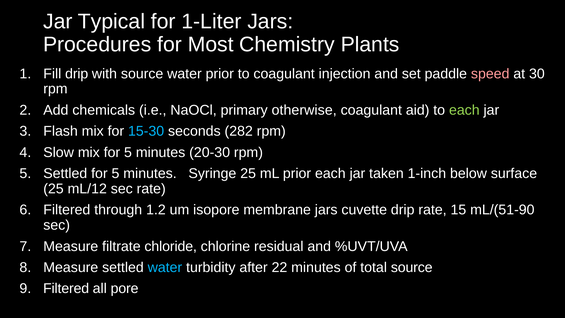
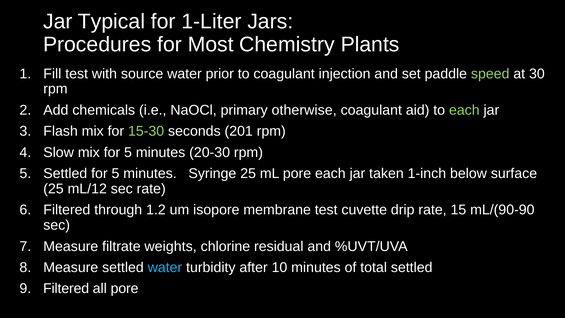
Fill drip: drip -> test (77, 74)
speed colour: pink -> light green (490, 74)
15-30 colour: light blue -> light green (146, 131)
282: 282 -> 201 (239, 131)
mL prior: prior -> pore (297, 173)
membrane jars: jars -> test (326, 210)
mL/(51-90: mL/(51-90 -> mL/(90-90 (502, 210)
chloride: chloride -> weights (171, 246)
22: 22 -> 10 (279, 267)
total source: source -> settled (412, 267)
